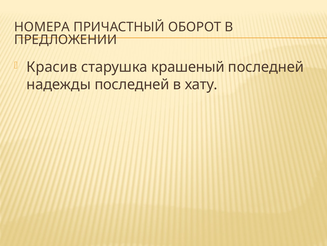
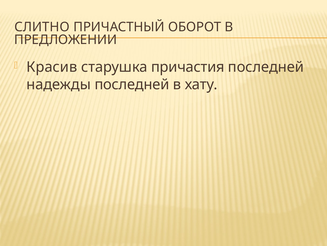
НОМЕРА: НОМЕРА -> СЛИТНО (42, 27)
крашеный: крашеный -> причастия (188, 67)
